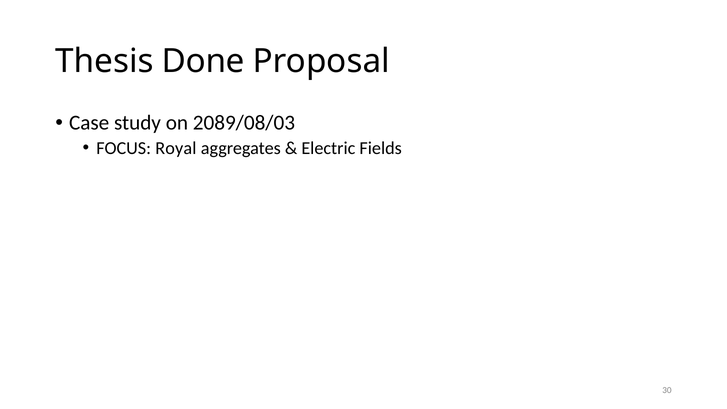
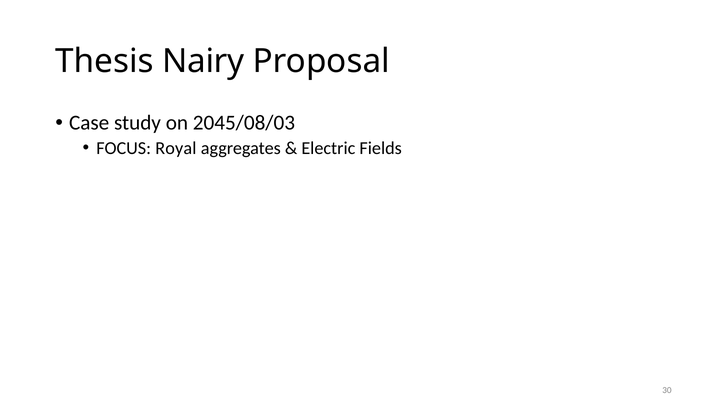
Done: Done -> Nairy (203, 61)
2089/08/03: 2089/08/03 -> 2045/08/03 (244, 123)
